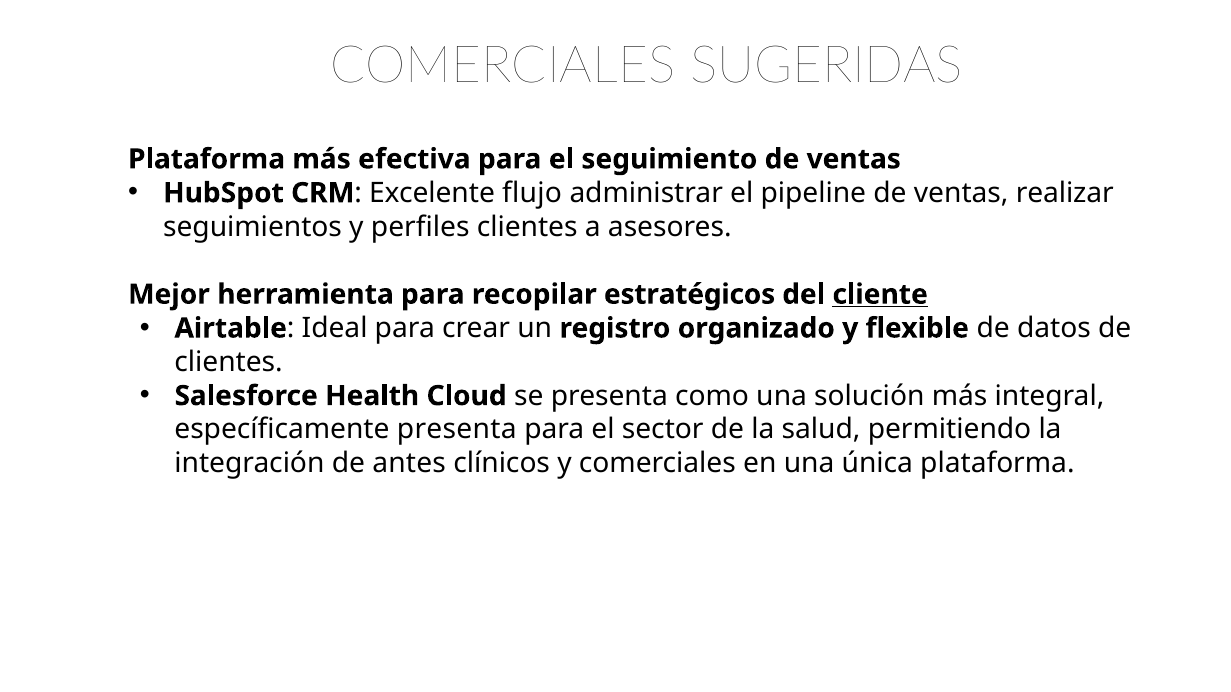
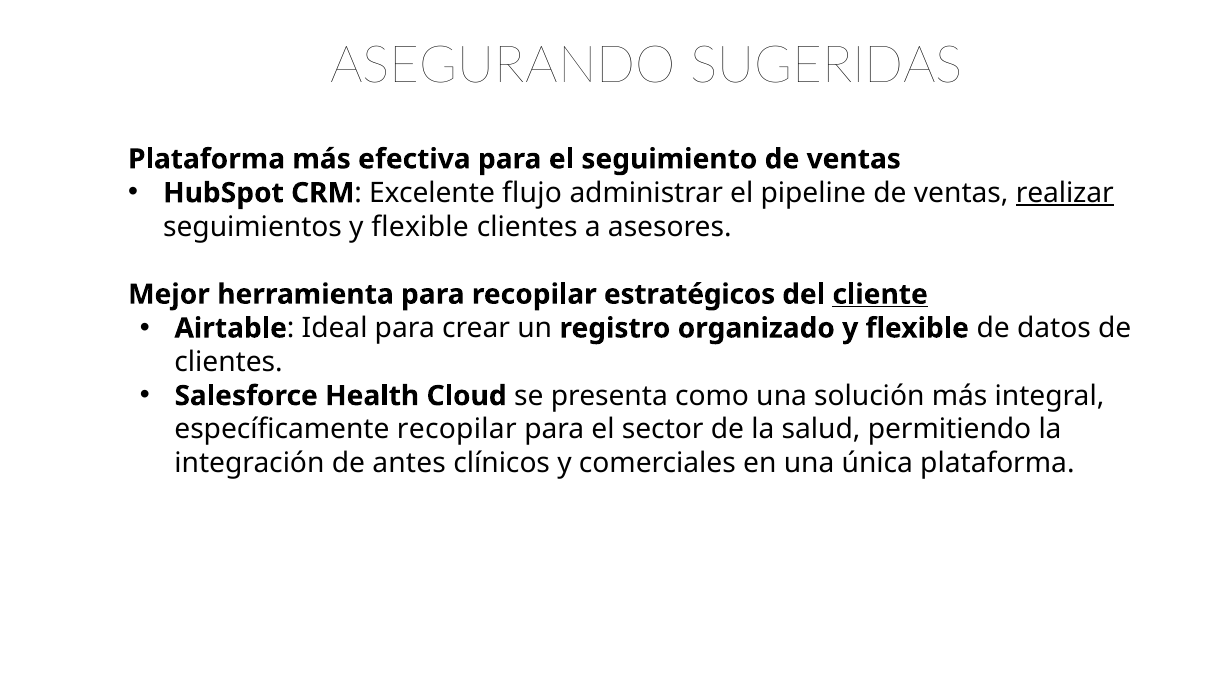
COMERCIALES: COMERCIALES -> ASEGURANDO (503, 66)
realizar underline: none -> present (1065, 193)
seguimientos y perfiles: perfiles -> flexible (420, 227)
específicamente presenta: presenta -> recopilar (457, 430)
